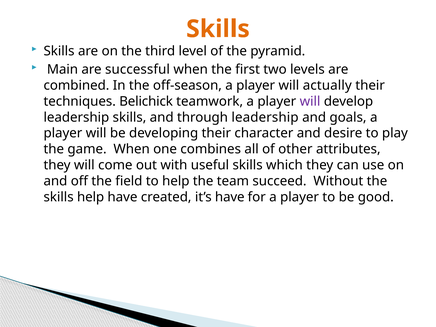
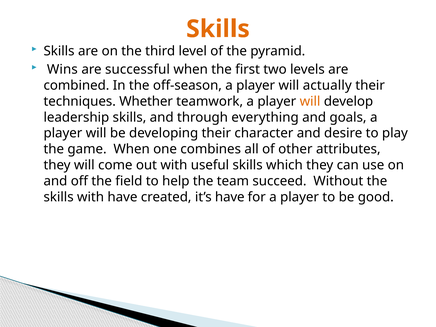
Main: Main -> Wins (62, 69)
Belichick: Belichick -> Whether (146, 101)
will colour: purple -> orange (310, 101)
through leadership: leadership -> everything (265, 117)
skills help: help -> with (91, 197)
